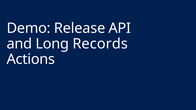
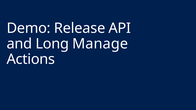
Records: Records -> Manage (100, 44)
